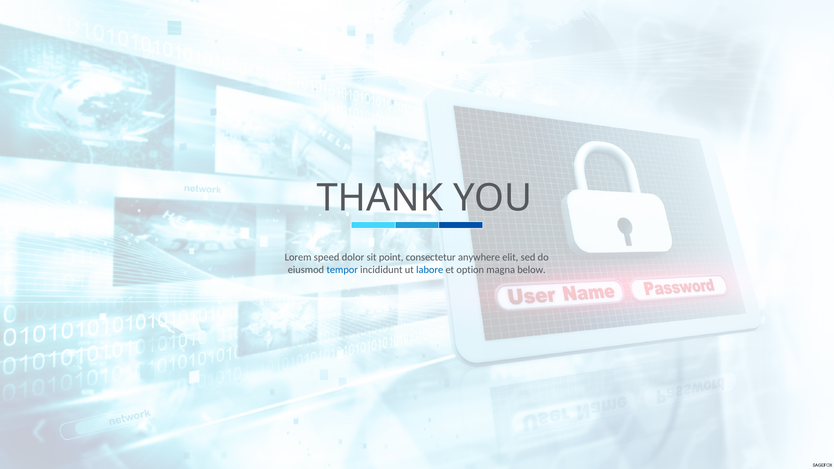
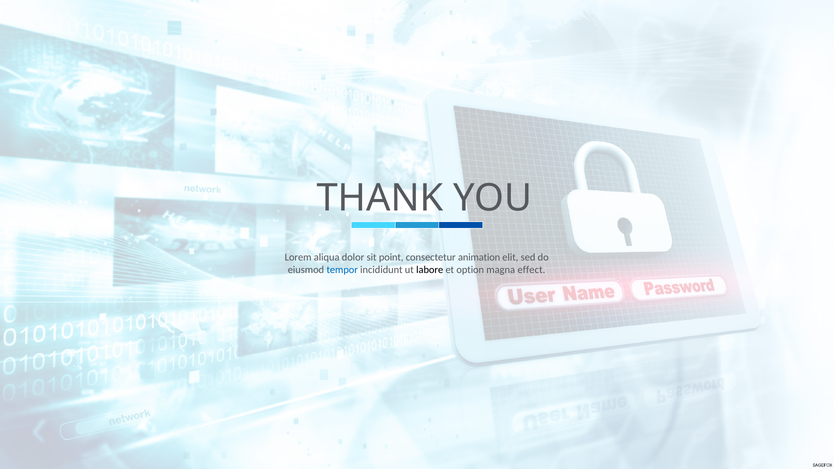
speed: speed -> aliqua (327, 257)
anywhere: anywhere -> animation (479, 257)
labore colour: blue -> black (430, 270)
below: below -> effect (531, 270)
